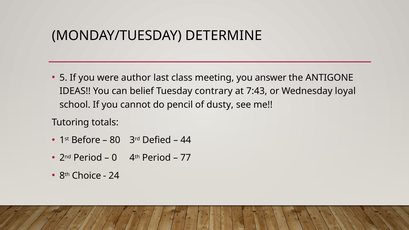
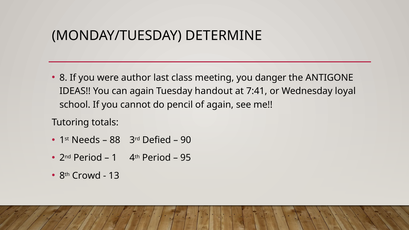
5: 5 -> 8 (63, 78)
answer: answer -> danger (271, 78)
can belief: belief -> again (142, 91)
contrary: contrary -> handout (214, 91)
7:43: 7:43 -> 7:41 (257, 91)
of dusty: dusty -> again (220, 105)
Before: Before -> Needs (86, 140)
80: 80 -> 88 (115, 140)
44: 44 -> 90 (186, 140)
0: 0 -> 1 (114, 158)
77: 77 -> 95 (186, 158)
Choice: Choice -> Crowd (86, 176)
24: 24 -> 13 (114, 176)
